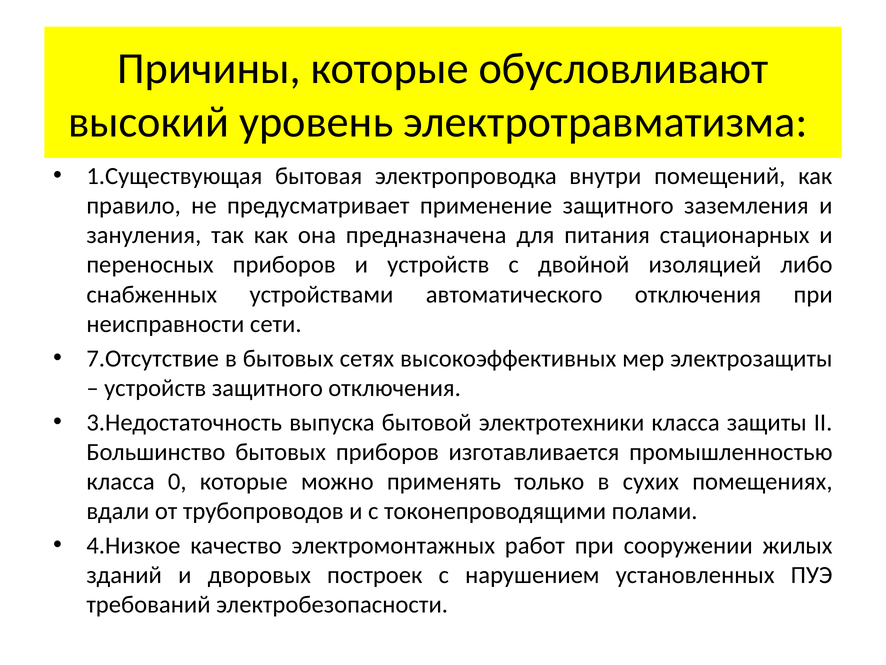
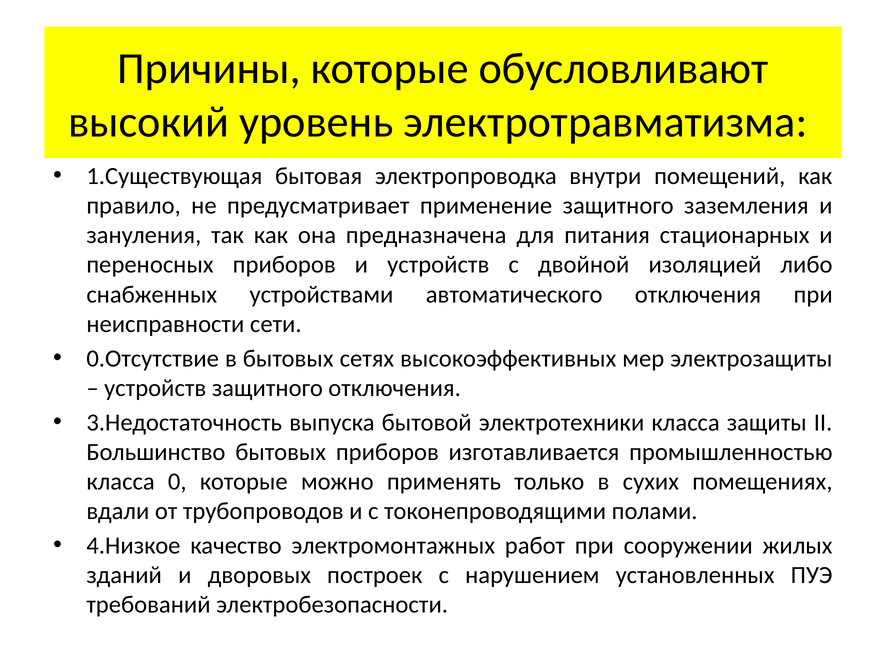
7.Отсутствие: 7.Отсутствие -> 0.Отсутствие (153, 358)
